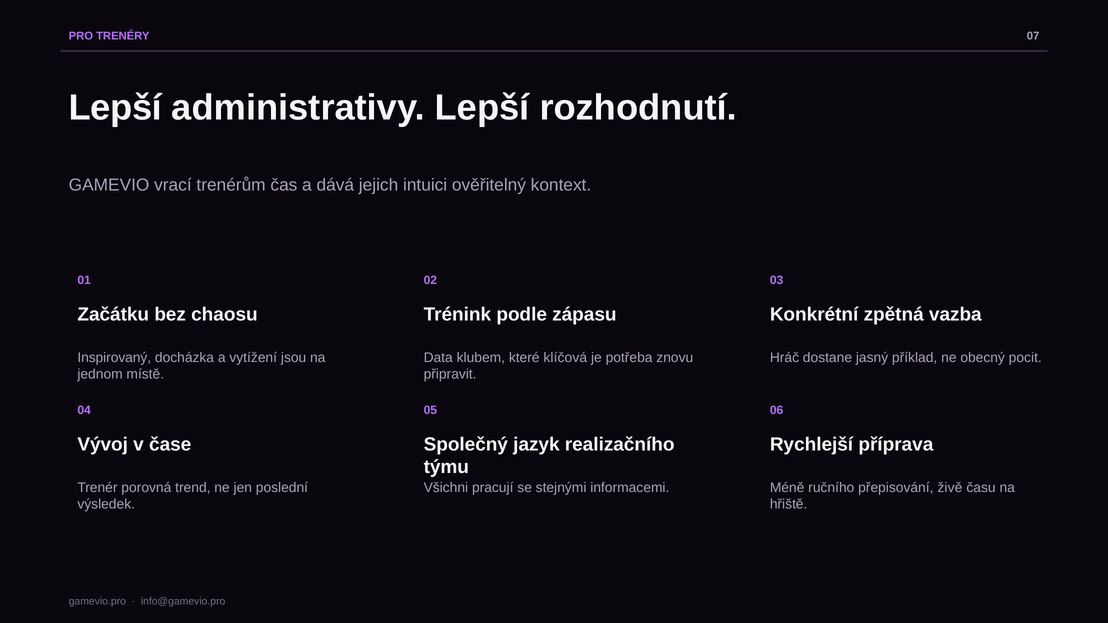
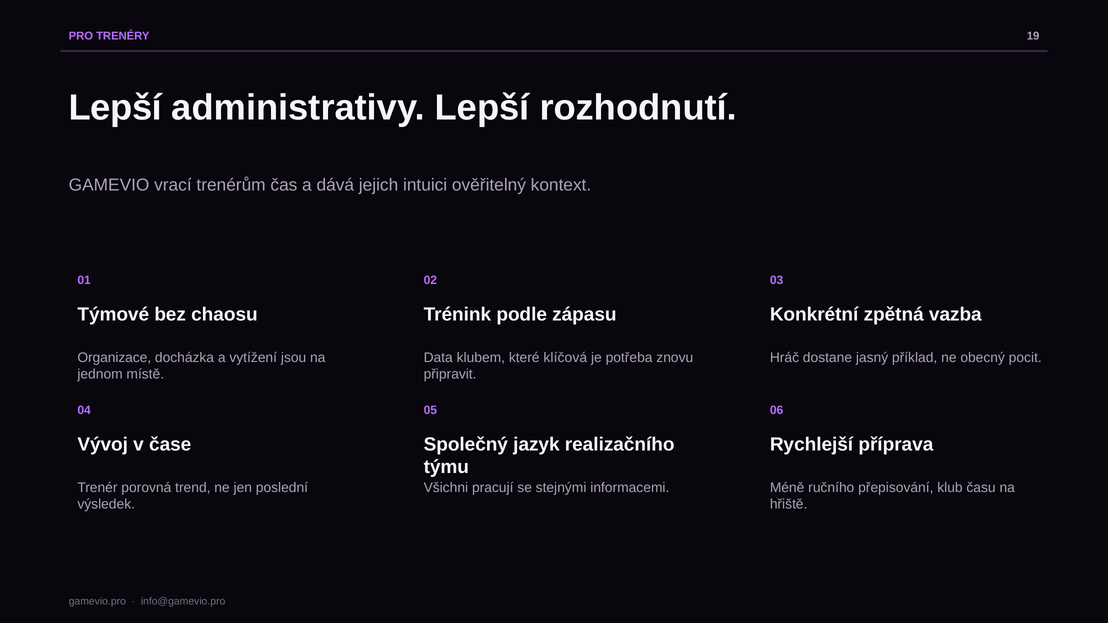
07: 07 -> 19 (1033, 36)
Začátku: Začátku -> Týmové (113, 315)
Inspirovaný: Inspirovaný -> Organizace (114, 358)
živě: živě -> klub (950, 488)
